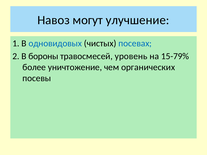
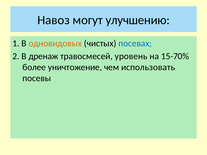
улучшение: улучшение -> улучшению (138, 20)
одновидовых colour: blue -> orange (55, 43)
бороны: бороны -> дренаж (43, 56)
15-79%: 15-79% -> 15-70% (175, 56)
органических: органических -> использовать (148, 67)
